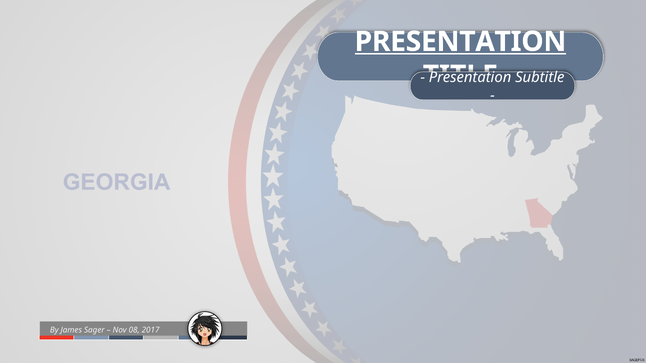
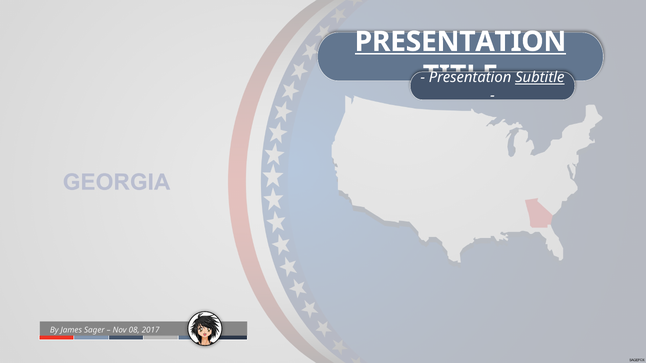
Subtitle underline: none -> present (540, 78)
